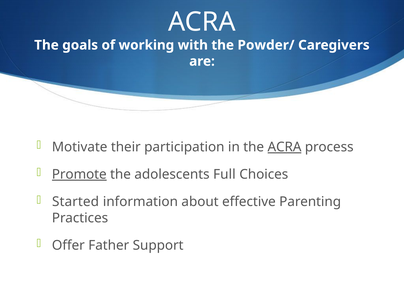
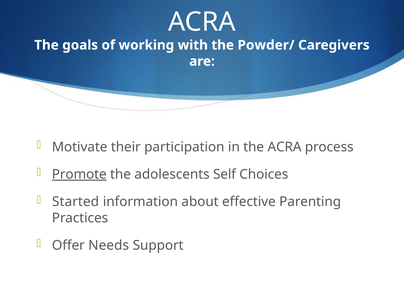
ACRA underline: present -> none (285, 147)
Full: Full -> Self (225, 174)
Father: Father -> Needs (109, 245)
